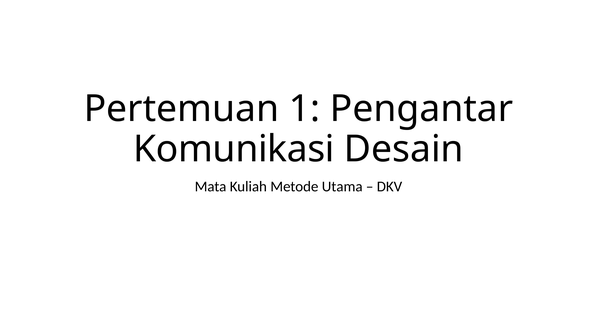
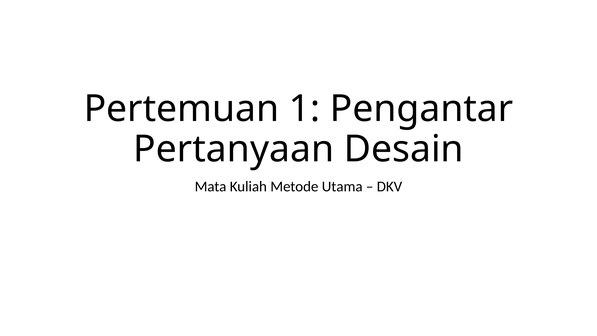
Komunikasi: Komunikasi -> Pertanyaan (234, 149)
